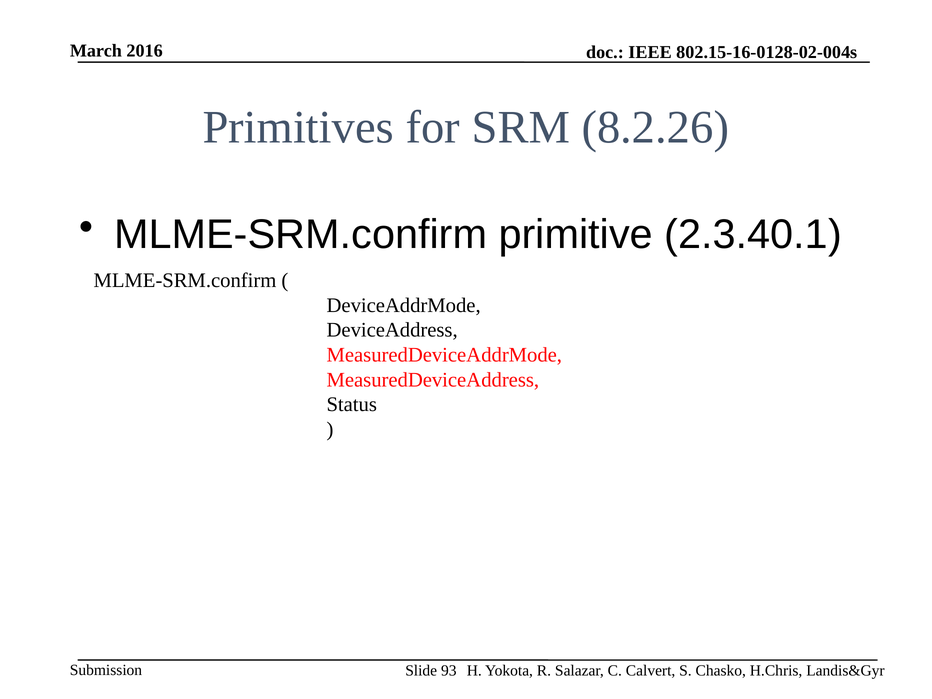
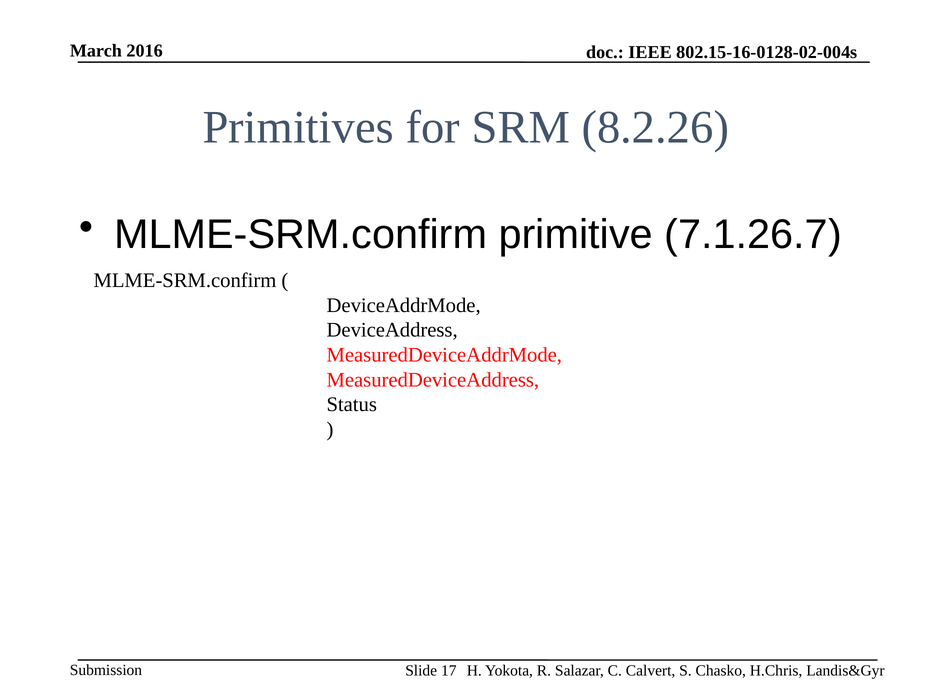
2.3.40.1: 2.3.40.1 -> 7.1.26.7 (753, 234)
93: 93 -> 17 (449, 670)
